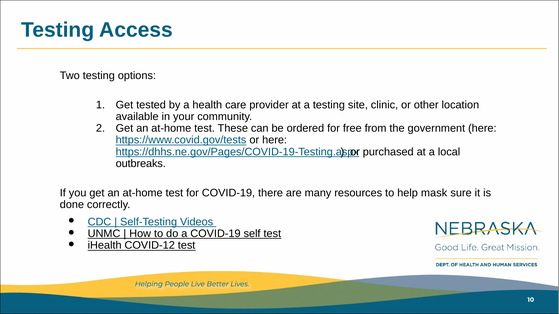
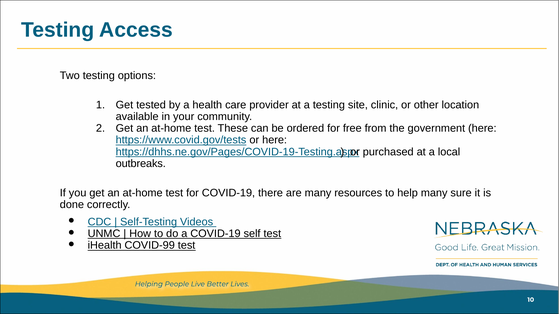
help mask: mask -> many (434, 193)
COVID-12: COVID-12 -> COVID-99 (150, 246)
